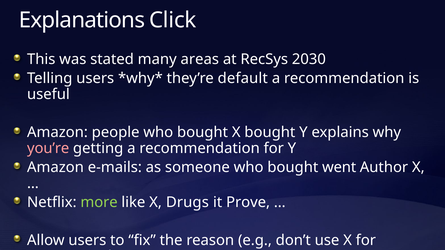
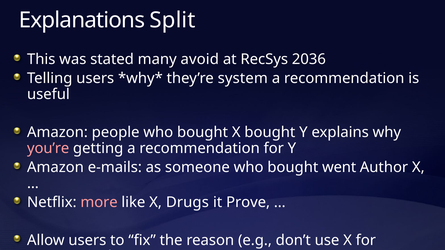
Click: Click -> Split (173, 20)
areas: areas -> avoid (200, 60)
2030: 2030 -> 2036 (309, 60)
default: default -> system (243, 79)
more colour: light green -> pink (99, 203)
